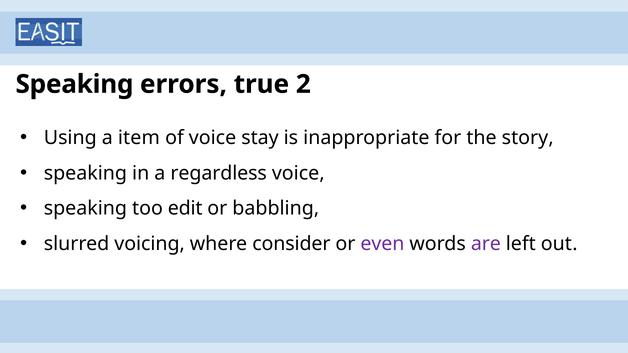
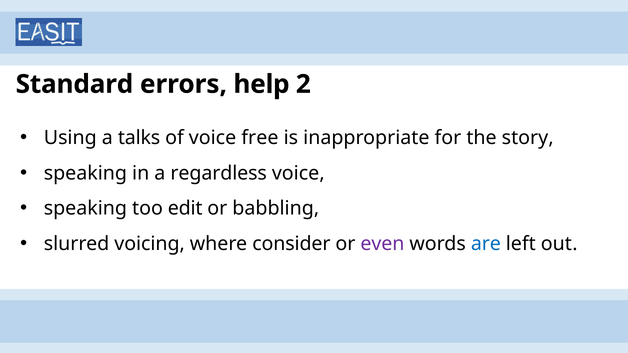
Speaking: Speaking -> Standard (74, 84)
true: true -> help (262, 84)
item: item -> talks (139, 138)
stay: stay -> free (260, 138)
are colour: purple -> blue (486, 244)
